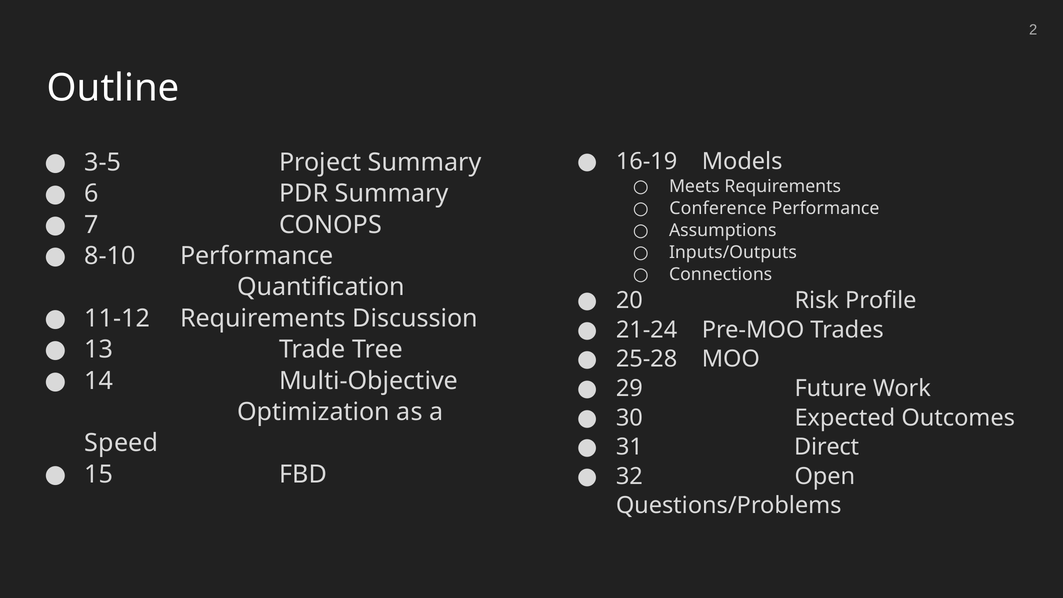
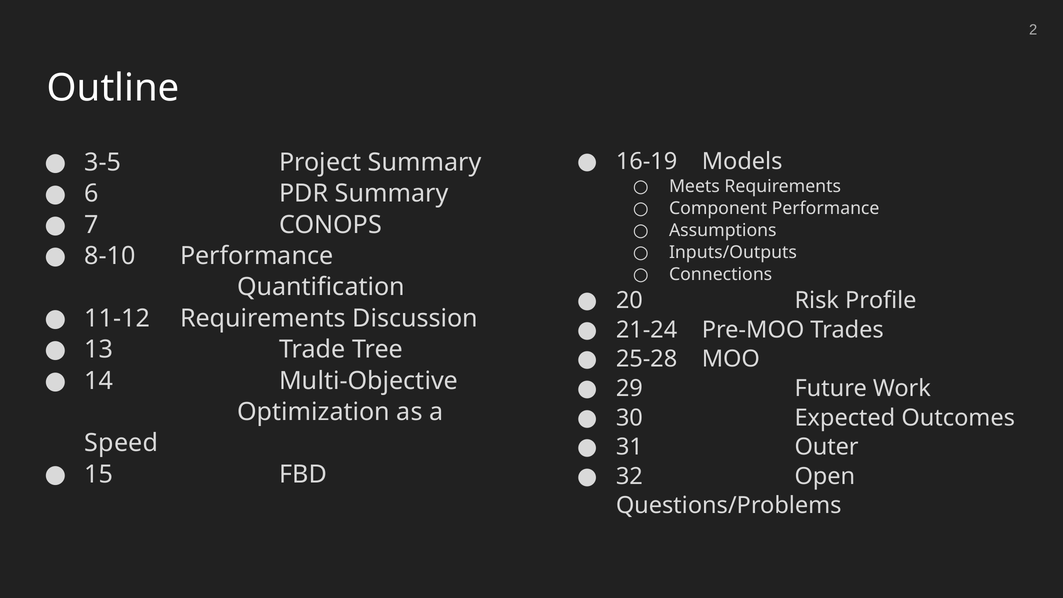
Conference: Conference -> Component (718, 208)
Direct: Direct -> Outer (827, 447)
